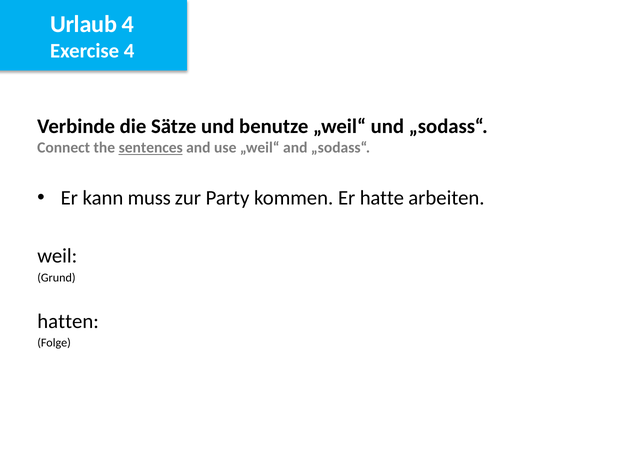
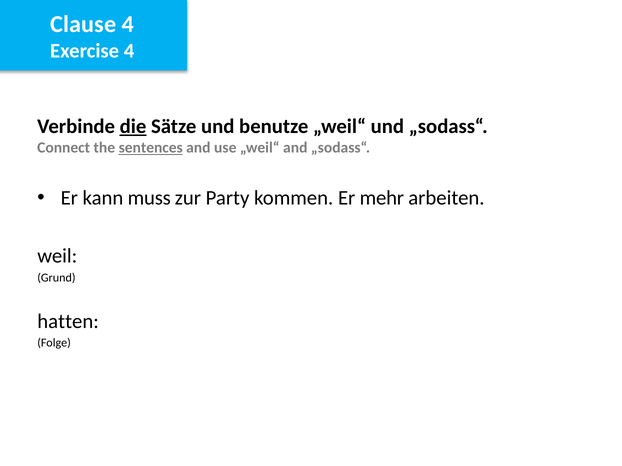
Urlaub: Urlaub -> Clause (83, 24)
die underline: none -> present (133, 127)
hatte: hatte -> mehr (382, 198)
